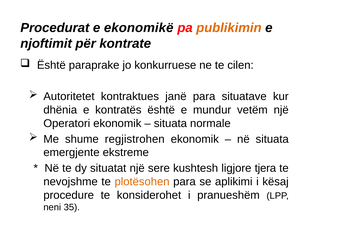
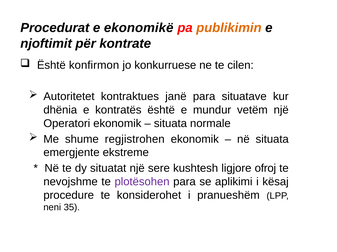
paraprake: paraprake -> konfirmon (94, 65)
tjera: tjera -> ofroj (265, 169)
plotësohen colour: orange -> purple (142, 182)
